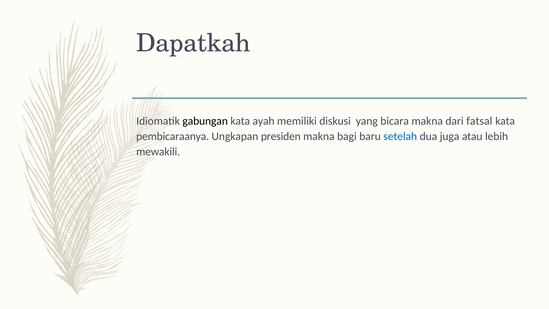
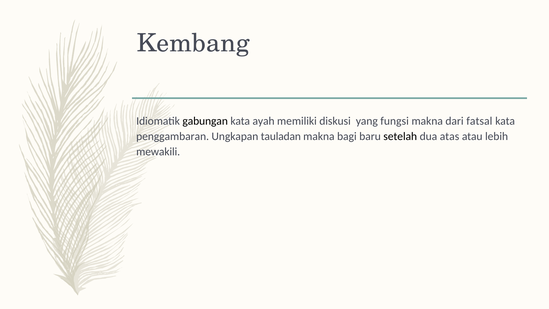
Dapatkah: Dapatkah -> Kembang (193, 43)
bicara: bicara -> fungsi (395, 121)
pembicaraanya: pembicaraanya -> penggambaran (173, 136)
presiden: presiden -> tauladan (281, 136)
setelah colour: blue -> black (400, 136)
juga: juga -> atas (450, 136)
